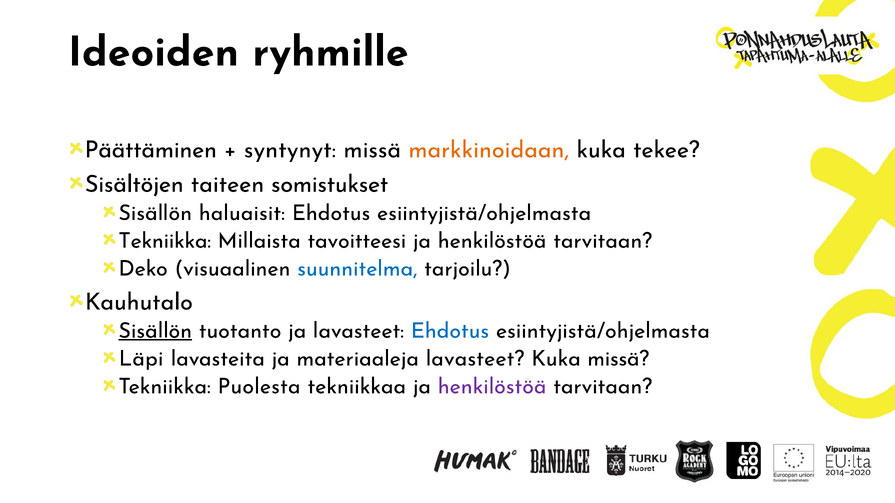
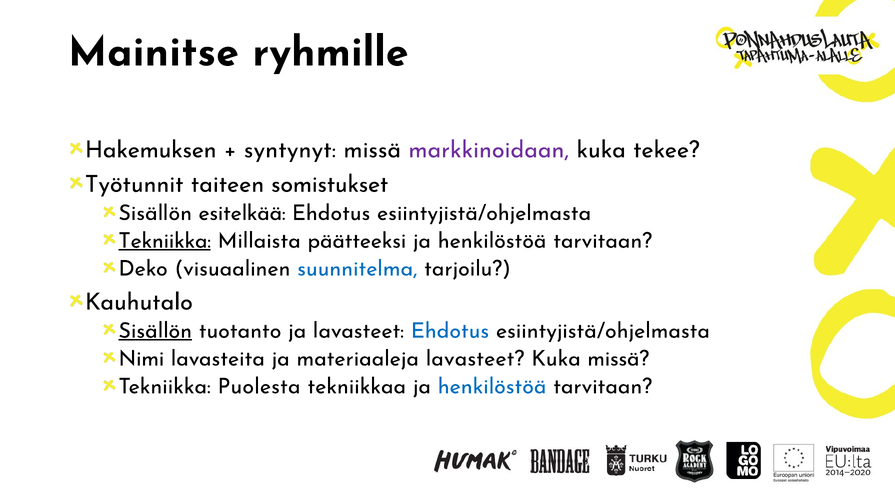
Ideoiden: Ideoiden -> Mainitse (153, 52)
Päättäminen: Päättäminen -> Hakemuksen (151, 150)
markkinoidaan colour: orange -> purple (489, 150)
Sisältöjen: Sisältöjen -> Työtunnit (134, 184)
haluaisit: haluaisit -> esitelkää (242, 213)
Tekniikka underline: none -> present (165, 241)
tavoitteesi: tavoitteesi -> päätteeksi (357, 241)
Läpi: Läpi -> Nimi (141, 359)
henkilöstöä colour: purple -> blue (492, 387)
